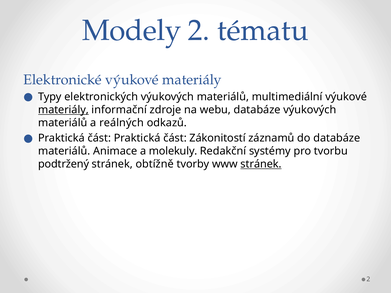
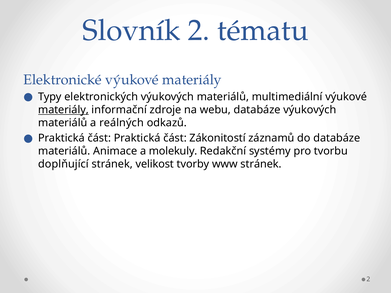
Modely: Modely -> Slovník (131, 31)
podtržený: podtržený -> doplňující (63, 164)
obtížně: obtížně -> velikost (155, 164)
stránek underline: present -> none (261, 164)
